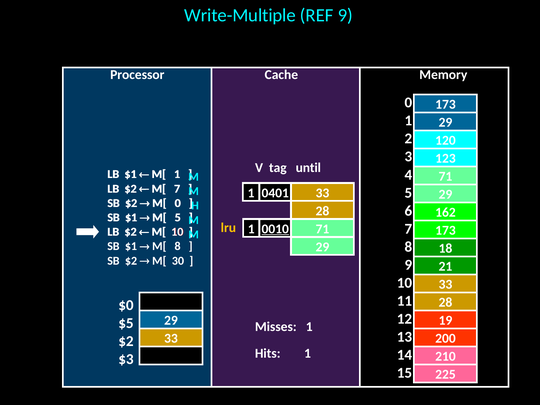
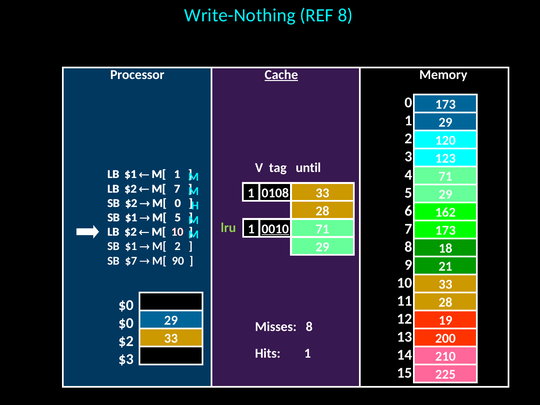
Write-Multiple: Write-Multiple -> Write-Nothing (240, 15)
REF 9: 9 -> 8 (345, 15)
Cache underline: none -> present (281, 75)
0401: 0401 -> 0108 (275, 193)
lru colour: yellow -> light green (228, 228)
M[ 8: 8 -> 2 (178, 246)
$2: $2 -> $7 (131, 261)
30: 30 -> 90 (178, 261)
$5: $5 -> $0 (126, 323)
Misses 1: 1 -> 8 (309, 327)
